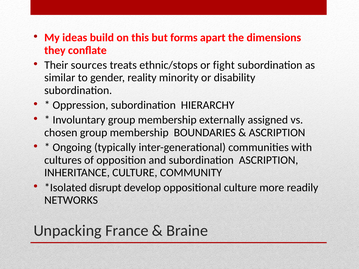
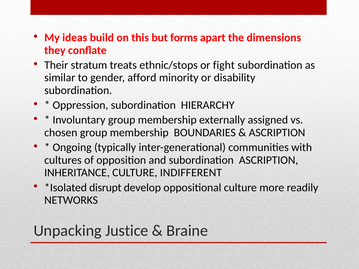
sources: sources -> stratum (89, 65)
reality: reality -> afford (142, 78)
COMMUNITY: COMMUNITY -> INDIFFERENT (191, 173)
France: France -> Justice (127, 231)
